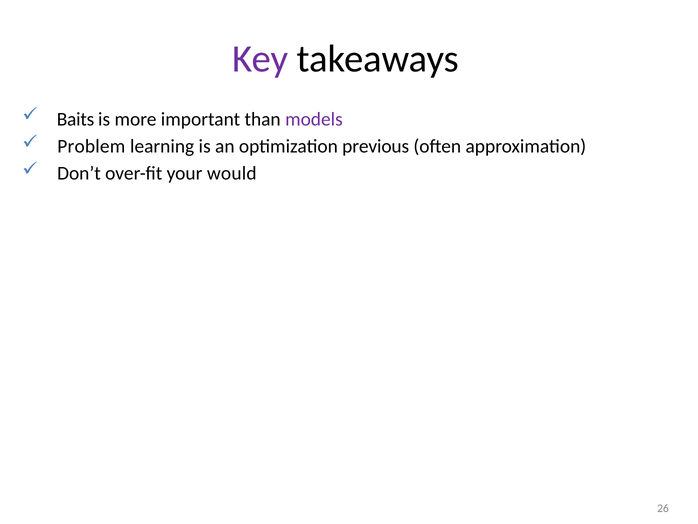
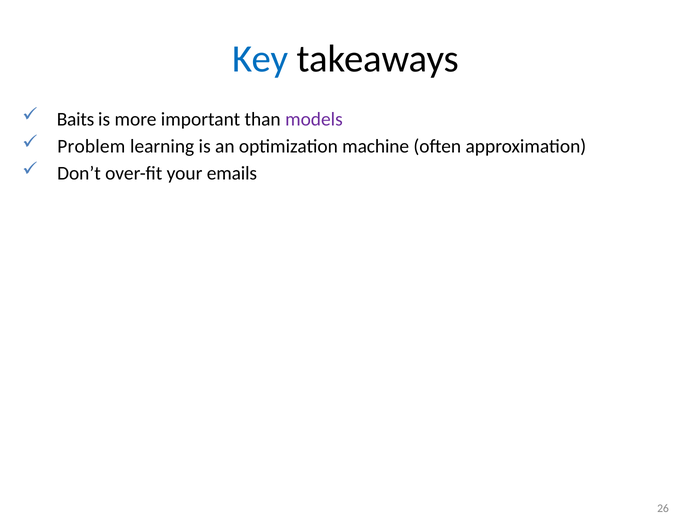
Key colour: purple -> blue (260, 59)
previous: previous -> machine (376, 146)
would: would -> emails (232, 173)
